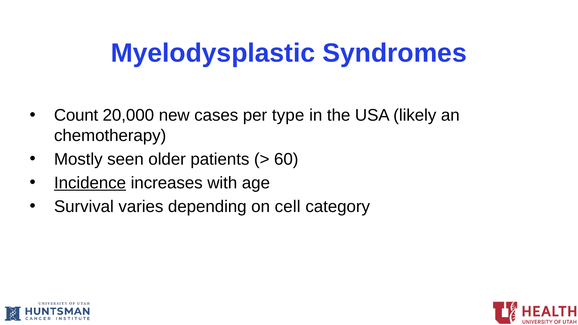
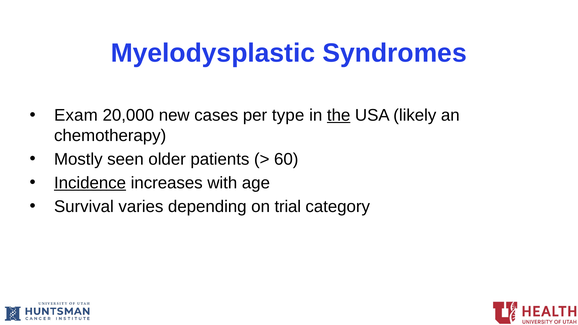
Count: Count -> Exam (76, 115)
the underline: none -> present (339, 115)
cell: cell -> trial (288, 207)
